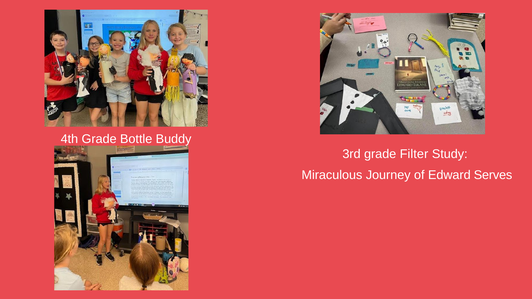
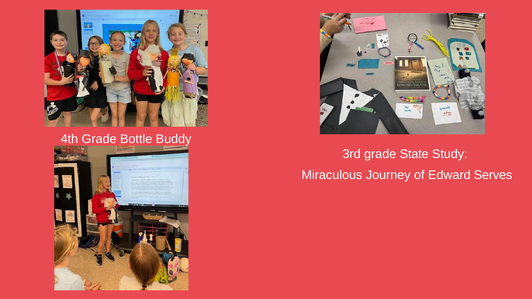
Filter: Filter -> State (414, 154)
